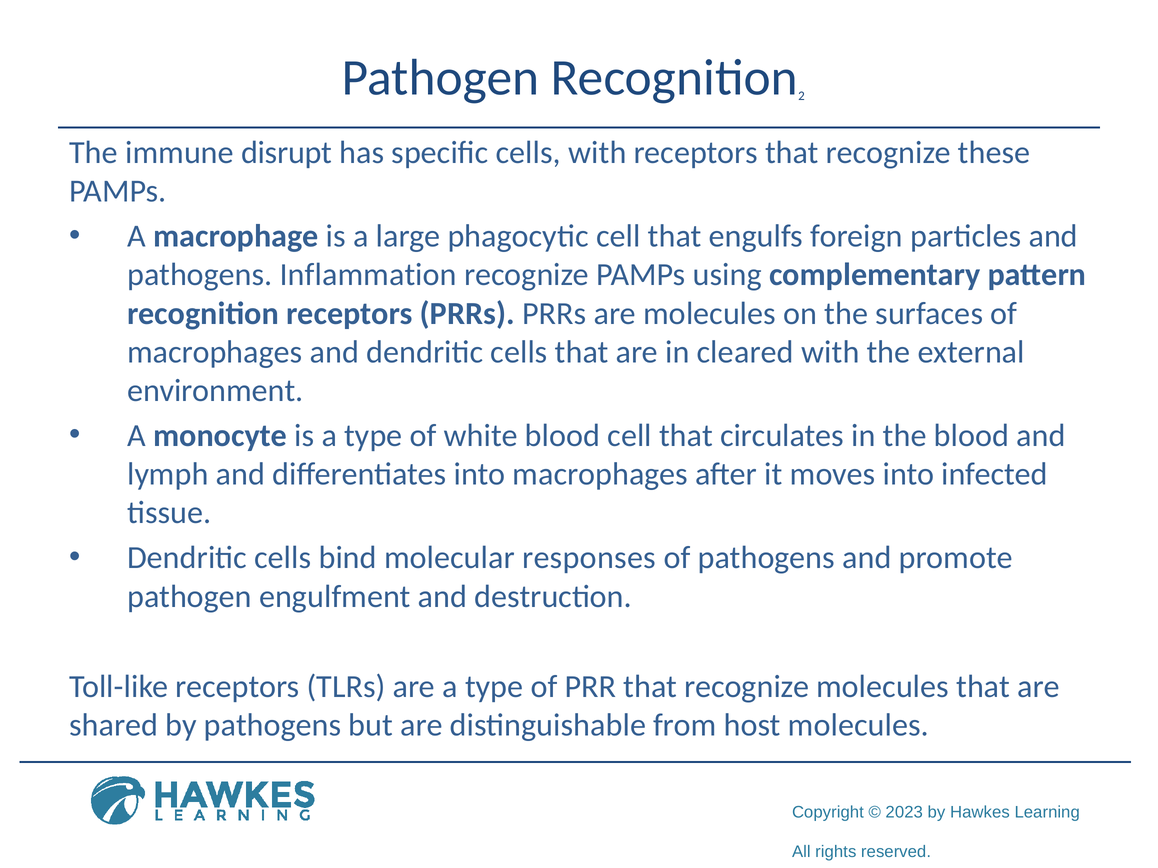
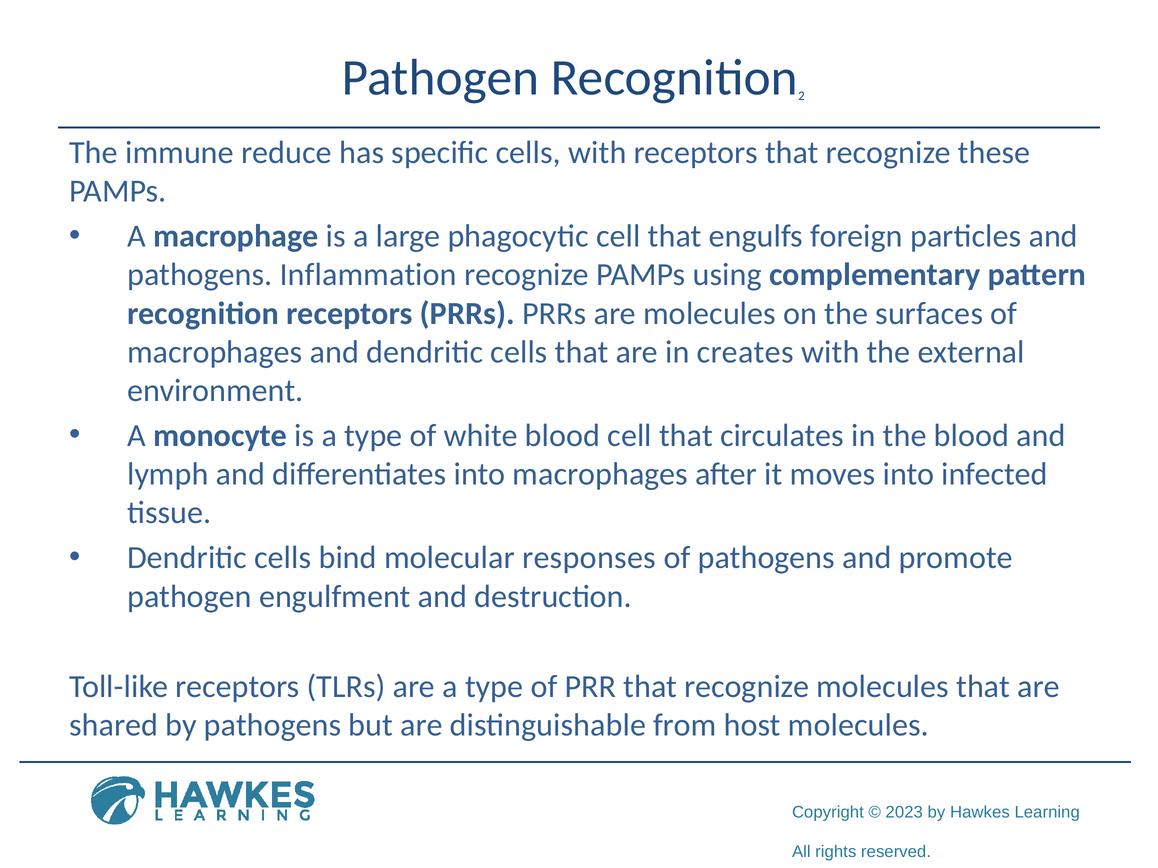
disrupt: disrupt -> reduce (287, 153)
cleared: cleared -> creates (745, 352)
